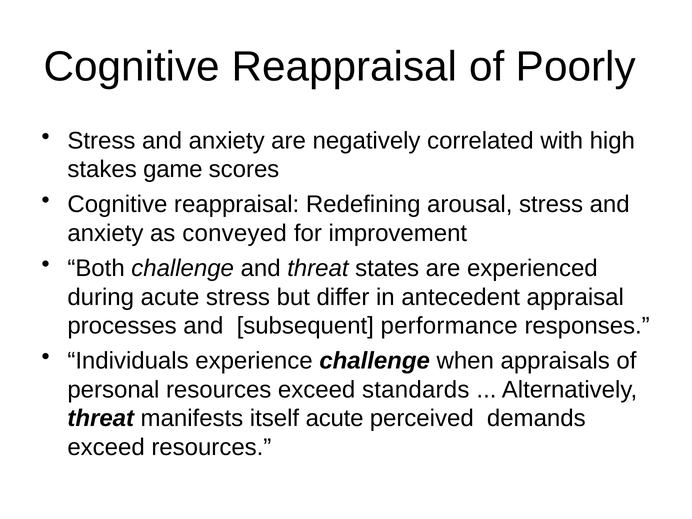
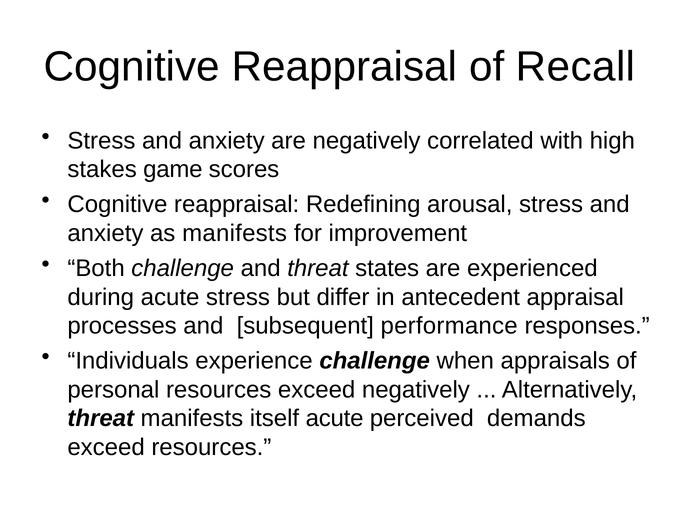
Poorly: Poorly -> Recall (576, 67)
as conveyed: conveyed -> manifests (235, 233)
exceed standards: standards -> negatively (416, 390)
